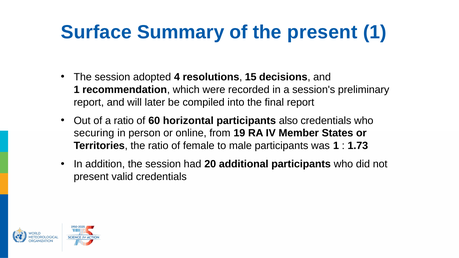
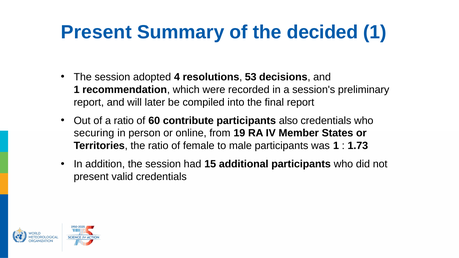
Surface: Surface -> Present (96, 32)
the present: present -> decided (322, 32)
15: 15 -> 53 (251, 77)
horizontal: horizontal -> contribute (188, 121)
20: 20 -> 15 (210, 164)
